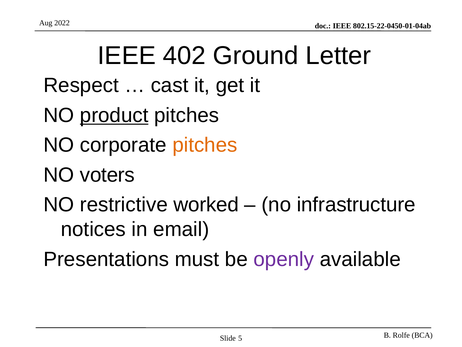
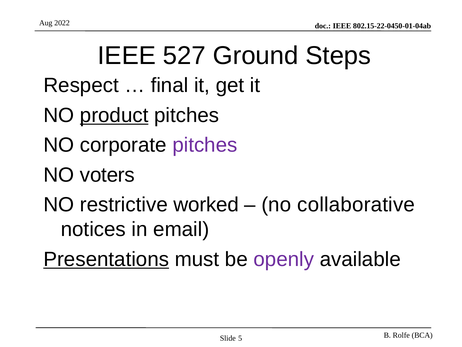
402: 402 -> 527 (184, 55)
Letter: Letter -> Steps (338, 55)
cast: cast -> final (170, 85)
pitches colour: orange -> purple (205, 145)
infrastructure: infrastructure -> collaborative (356, 204)
Presentations underline: none -> present (106, 259)
